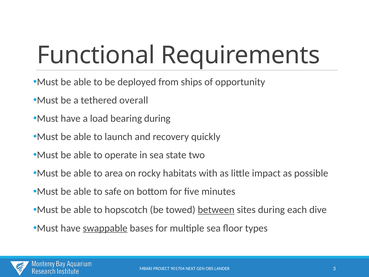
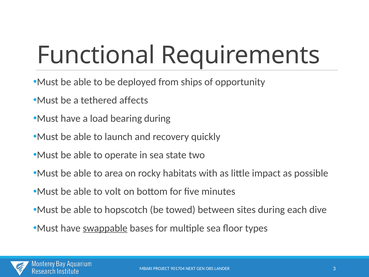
overall: overall -> affects (134, 100)
safe: safe -> volt (113, 191)
between underline: present -> none (216, 210)
